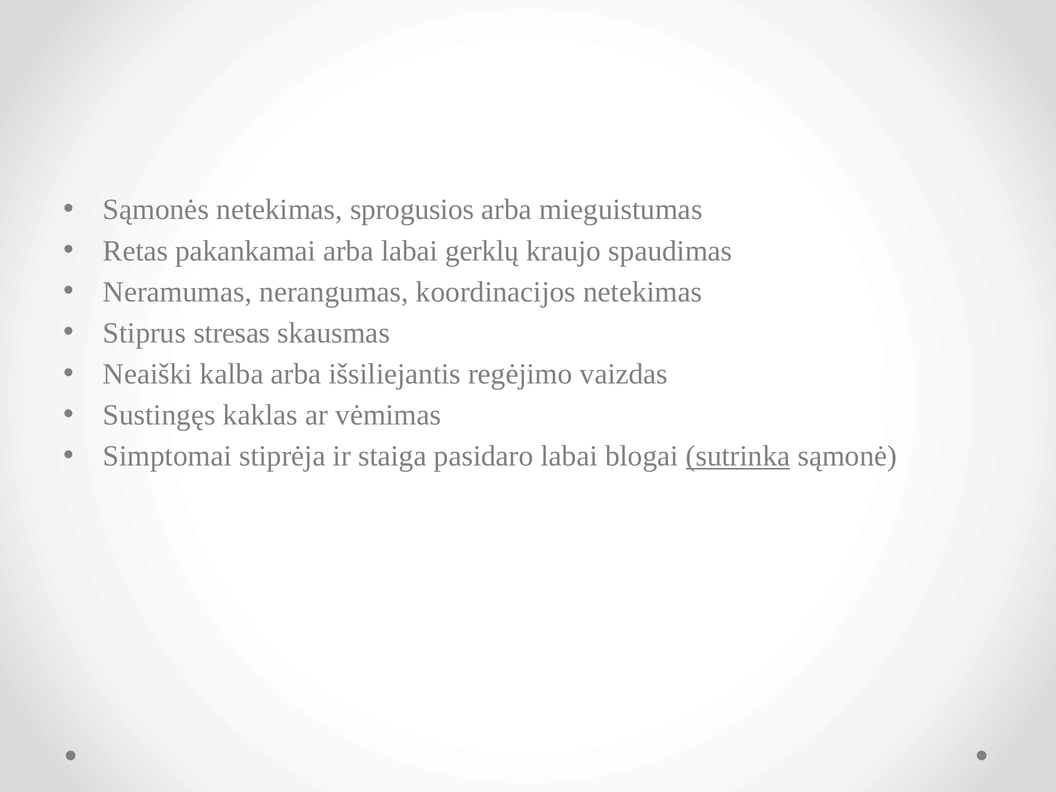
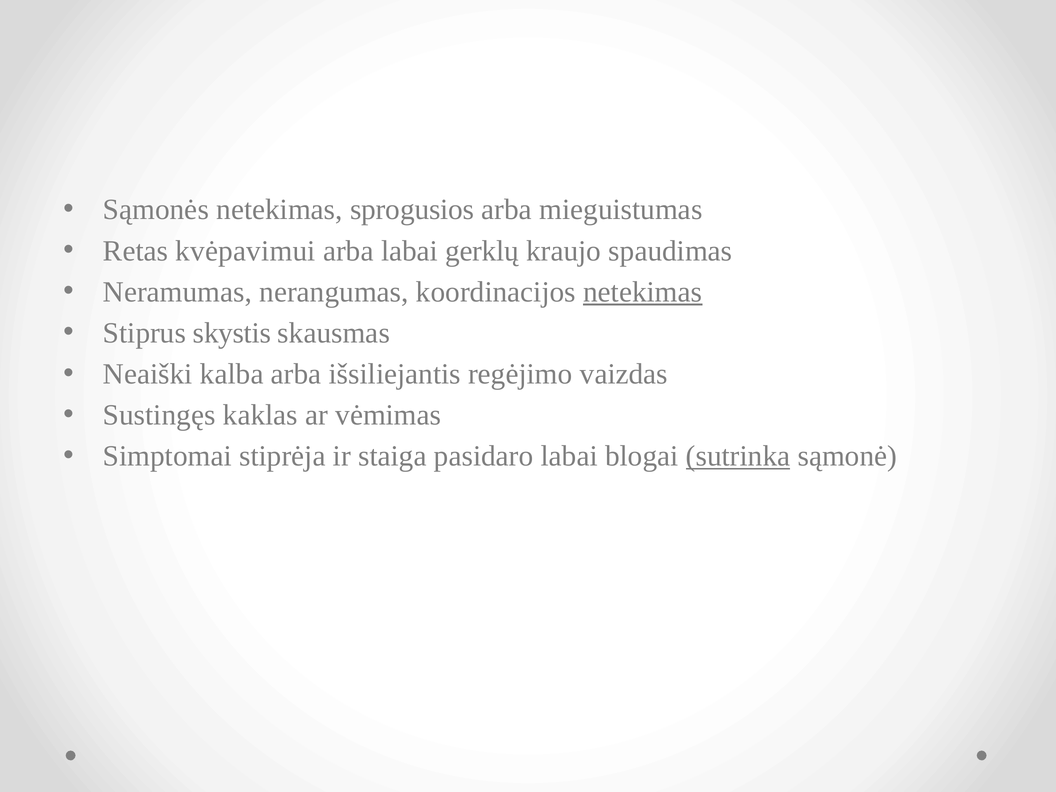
pakankamai: pakankamai -> kvėpavimui (246, 251)
netekimas underline: none -> present (643, 292)
stresas: stresas -> skystis (232, 333)
